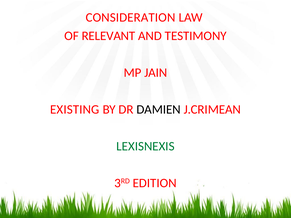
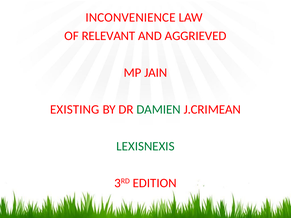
CONSIDERATION: CONSIDERATION -> INCONVENIENCE (131, 17)
TESTIMONY: TESTIMONY -> AGGRIEVED (196, 36)
DAMIEN colour: black -> green (159, 110)
